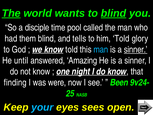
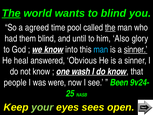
blind underline: present -> none (114, 13)
disciple: disciple -> agreed (37, 28)
the underline: none -> present (110, 28)
tells: tells -> until (79, 38)
him Told: Told -> Also (121, 38)
know told: told -> into (72, 49)
until: until -> heal (21, 60)
Amazing: Amazing -> Obvious (82, 60)
night: night -> wash (81, 71)
finding: finding -> people (15, 82)
your colour: light blue -> light green (42, 107)
